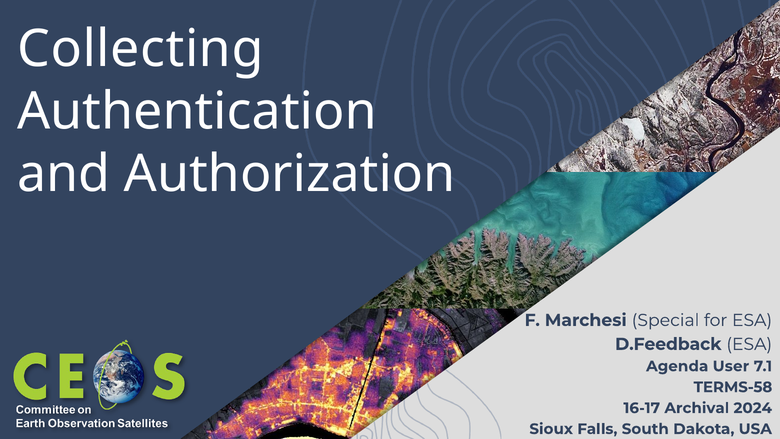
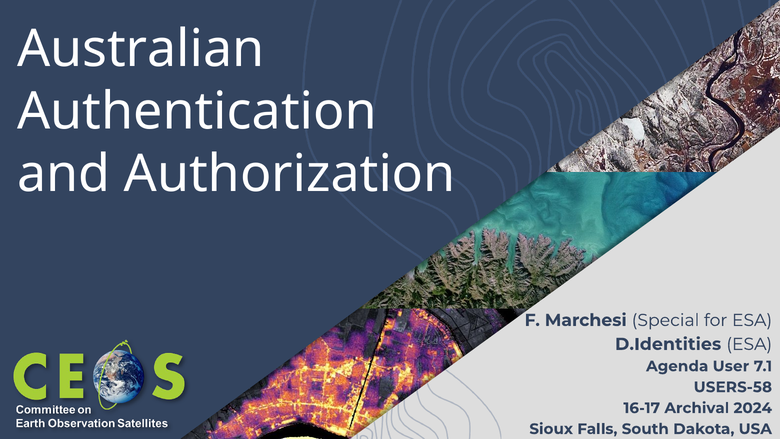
Collecting: Collecting -> Australian (141, 49)
D.Feedback: D.Feedback -> D.Identities (668, 344)
TERMS-58: TERMS-58 -> USERS-58 (733, 387)
